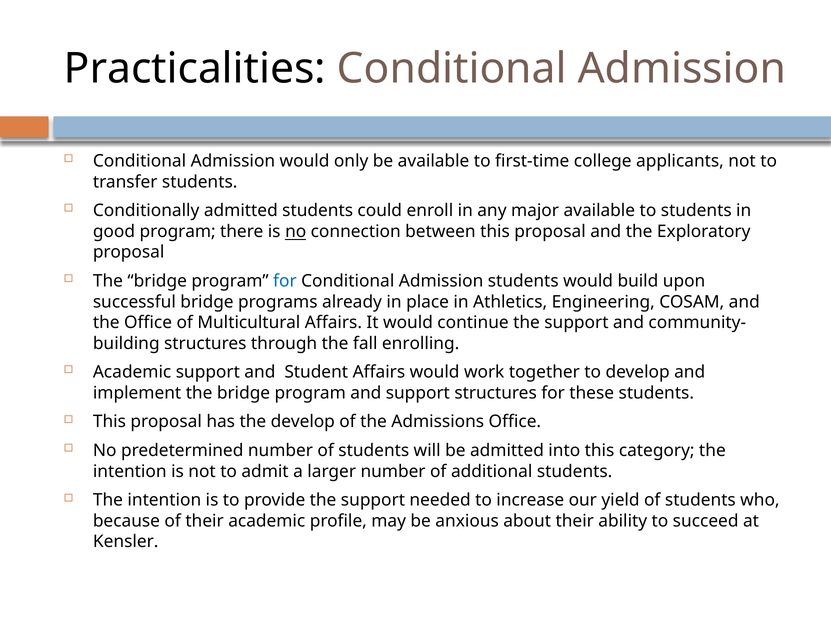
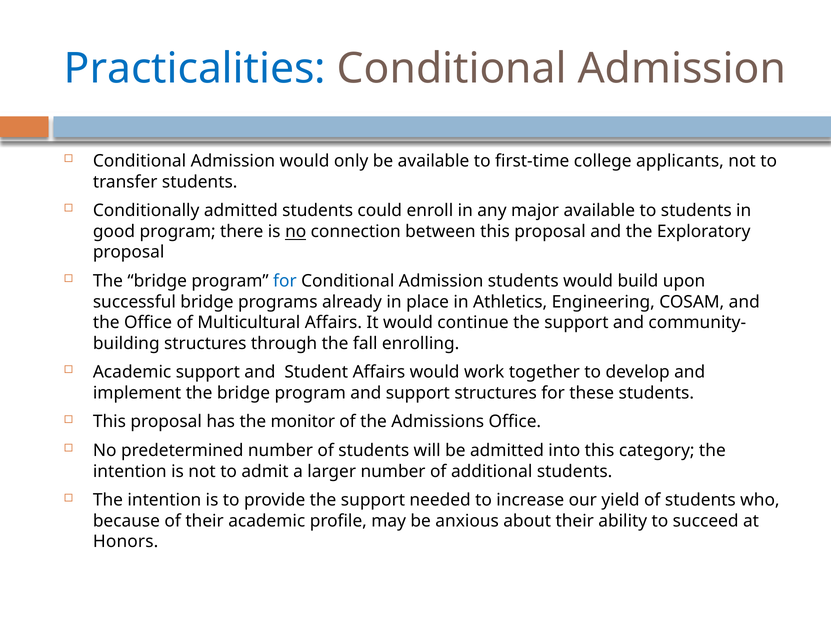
Practicalities colour: black -> blue (195, 69)
the develop: develop -> monitor (303, 422)
Kensler: Kensler -> Honors (126, 542)
